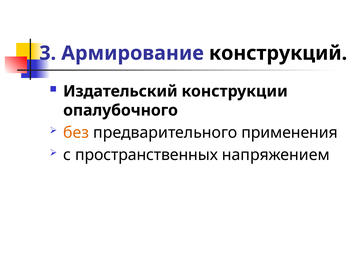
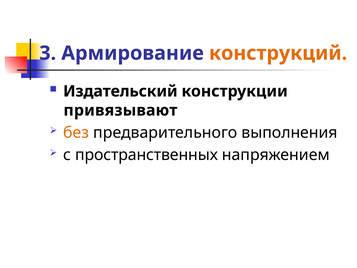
конструкций colour: black -> orange (278, 53)
опалубочного: опалубочного -> привязывают (120, 110)
применения: применения -> выполнения (290, 132)
